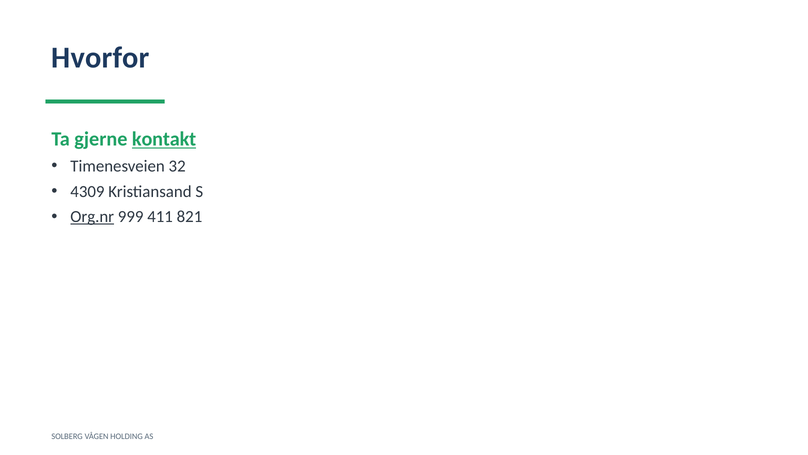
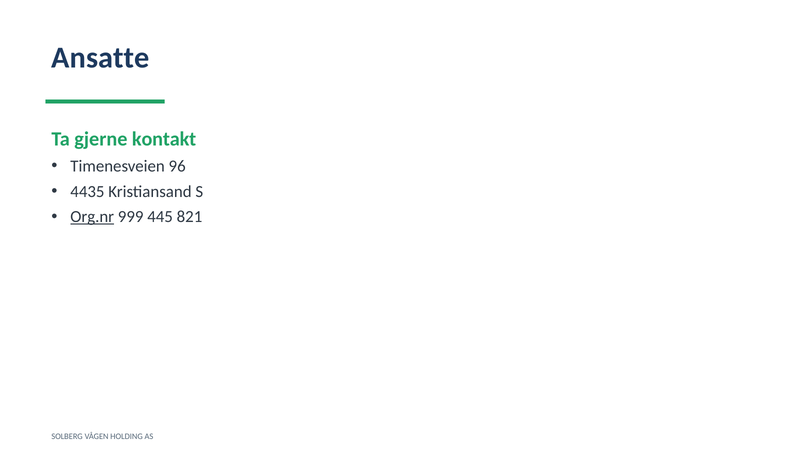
Hvorfor: Hvorfor -> Ansatte (101, 58)
kontakt underline: present -> none (164, 139)
32: 32 -> 96 (177, 166)
4309: 4309 -> 4435 (87, 191)
411: 411 -> 445 (160, 217)
